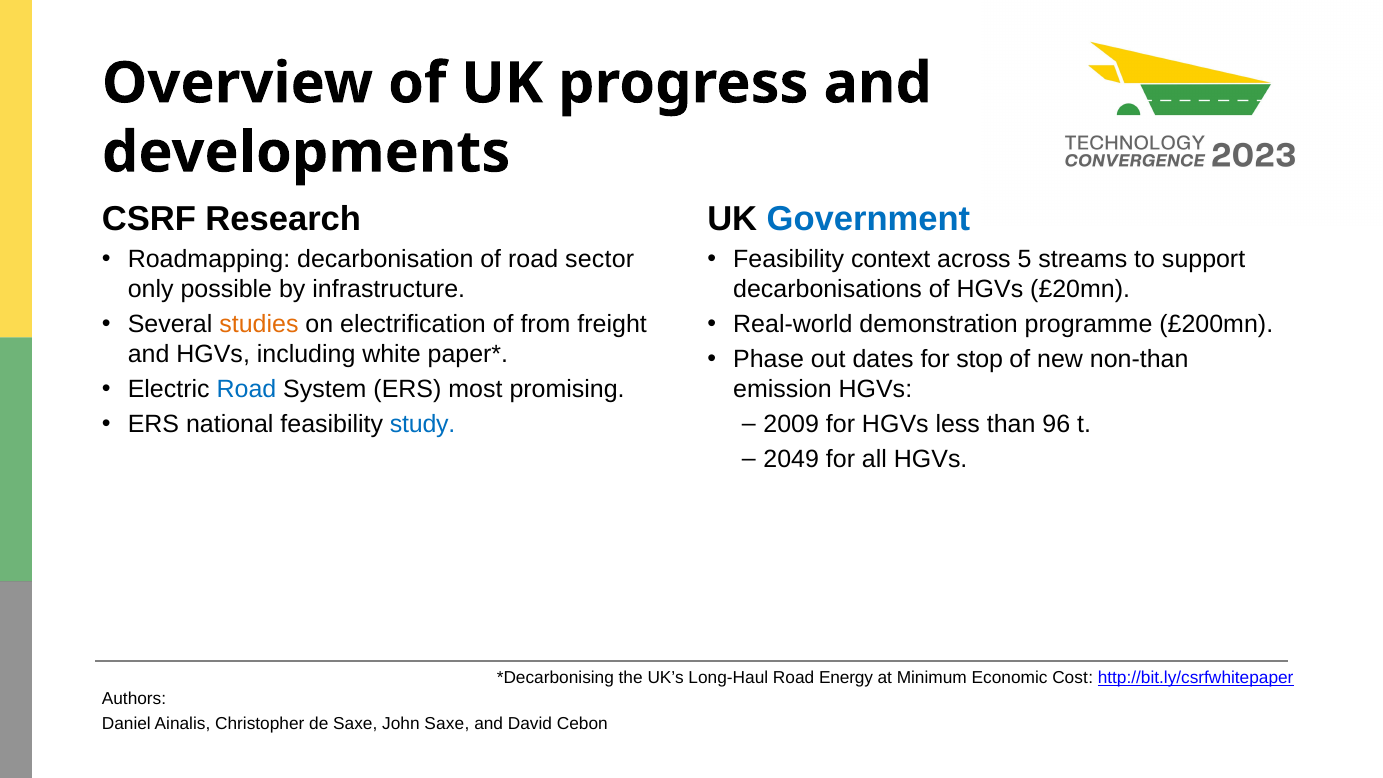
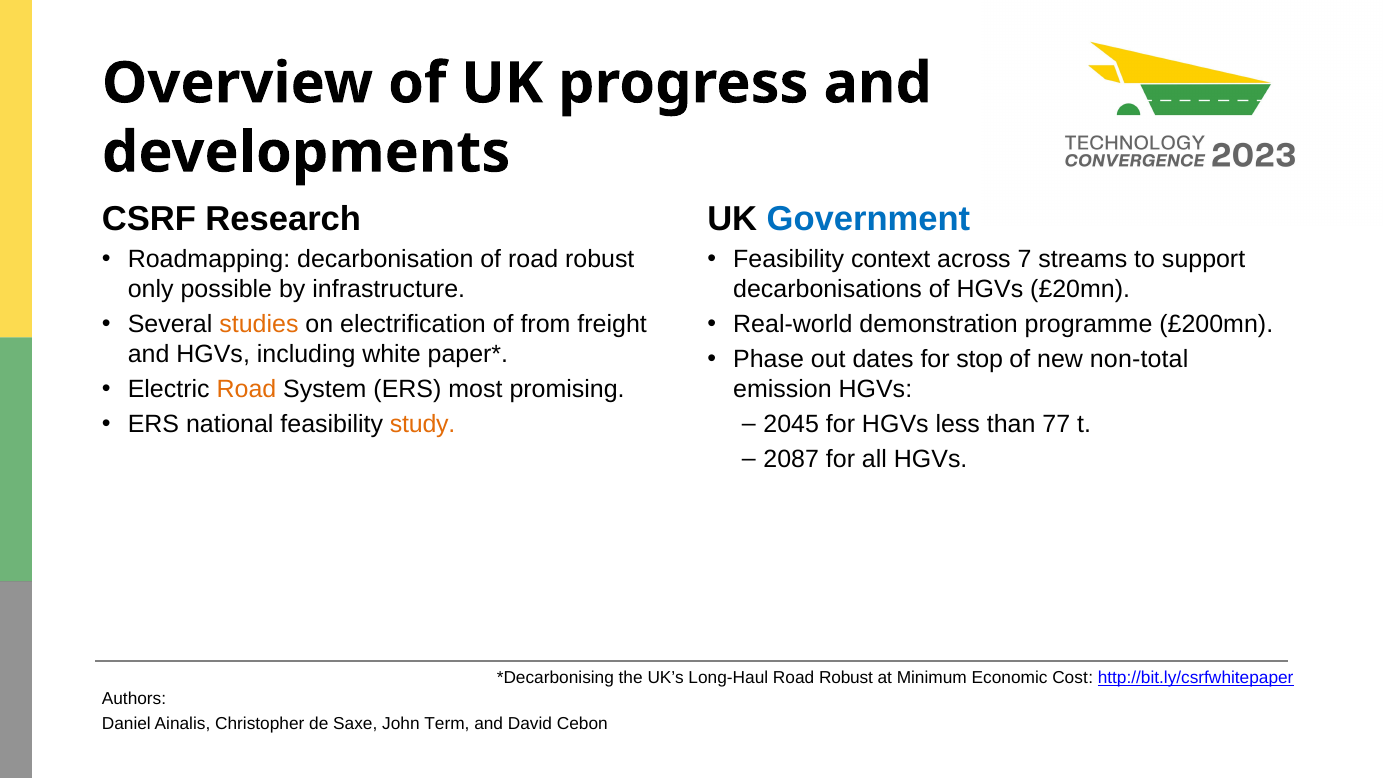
of road sector: sector -> robust (600, 260)
5: 5 -> 7 (1025, 260)
non-than: non-than -> non-total (1139, 359)
Road colour: blue -> orange (246, 389)
study colour: blue -> orange (423, 424)
2009: 2009 -> 2045 (791, 424)
96: 96 -> 77 (1056, 424)
2049: 2049 -> 2087 (791, 459)
Long-Haul Road Energy: Energy -> Robust (846, 678)
John Saxe: Saxe -> Term (447, 723)
